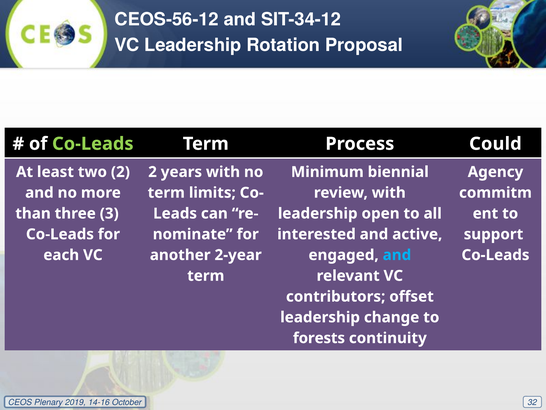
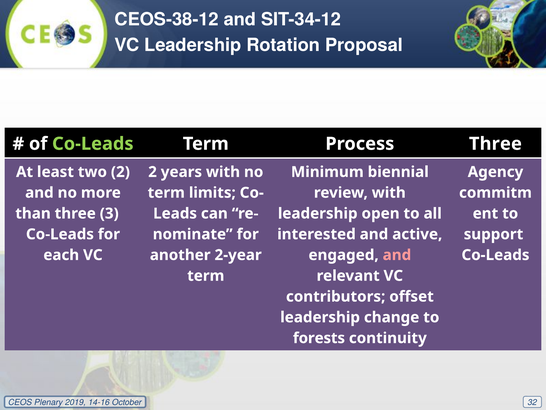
CEOS-56-12: CEOS-56-12 -> CEOS-38-12 (167, 19)
Process Could: Could -> Three (495, 144)
and colour: light blue -> pink (397, 255)
